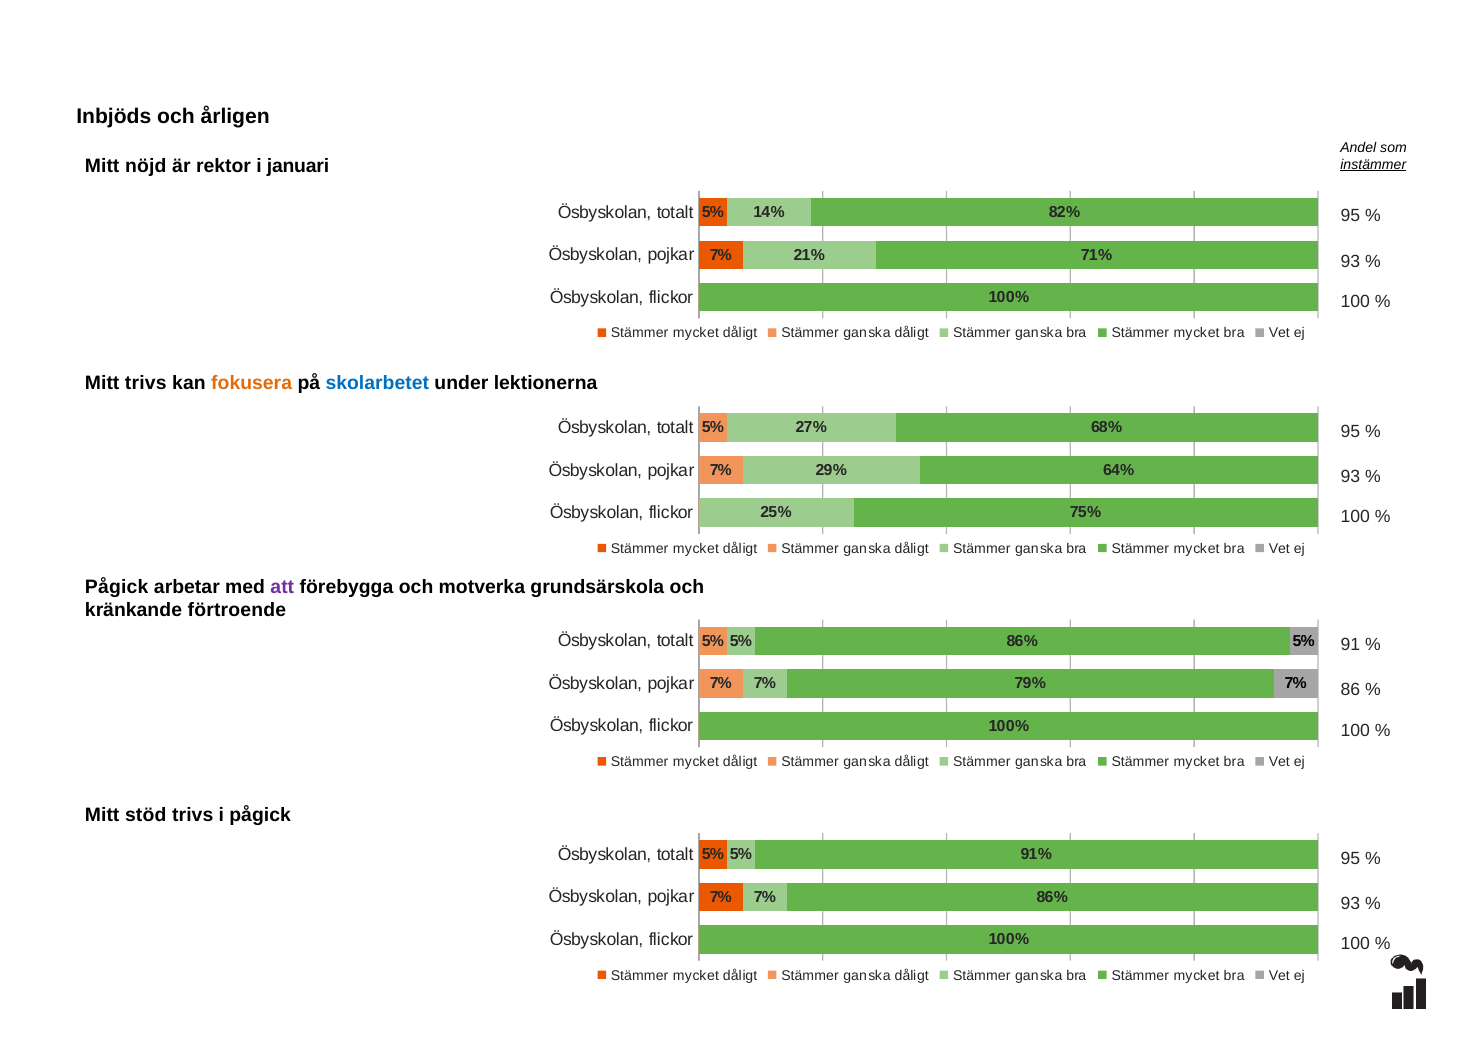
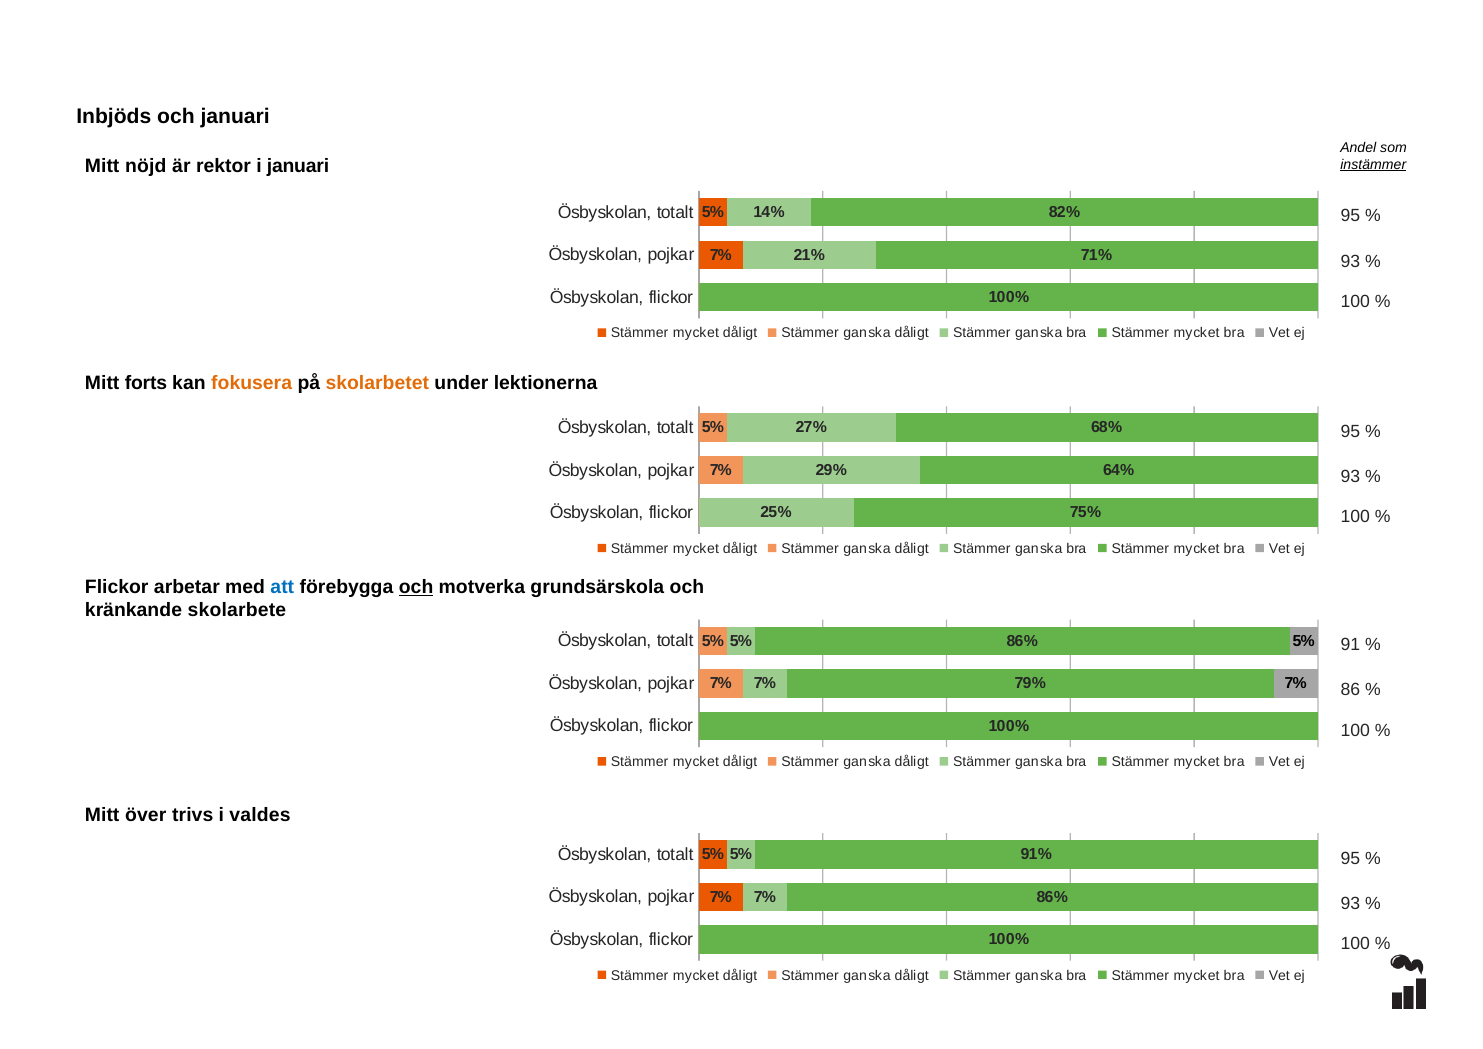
och årligen: årligen -> januari (235, 116)
Mitt trivs: trivs -> forts (146, 383)
skolarbetet colour: blue -> orange (377, 383)
Pågick: Pågick -> Flickor (117, 587)
att colour: purple -> blue (282, 587)
och underline: none -> present (416, 587)
förtroende: förtroende -> skolarbete (237, 610)
stöd: stöd -> över (146, 815)
i pågick: pågick -> valdes (260, 815)
